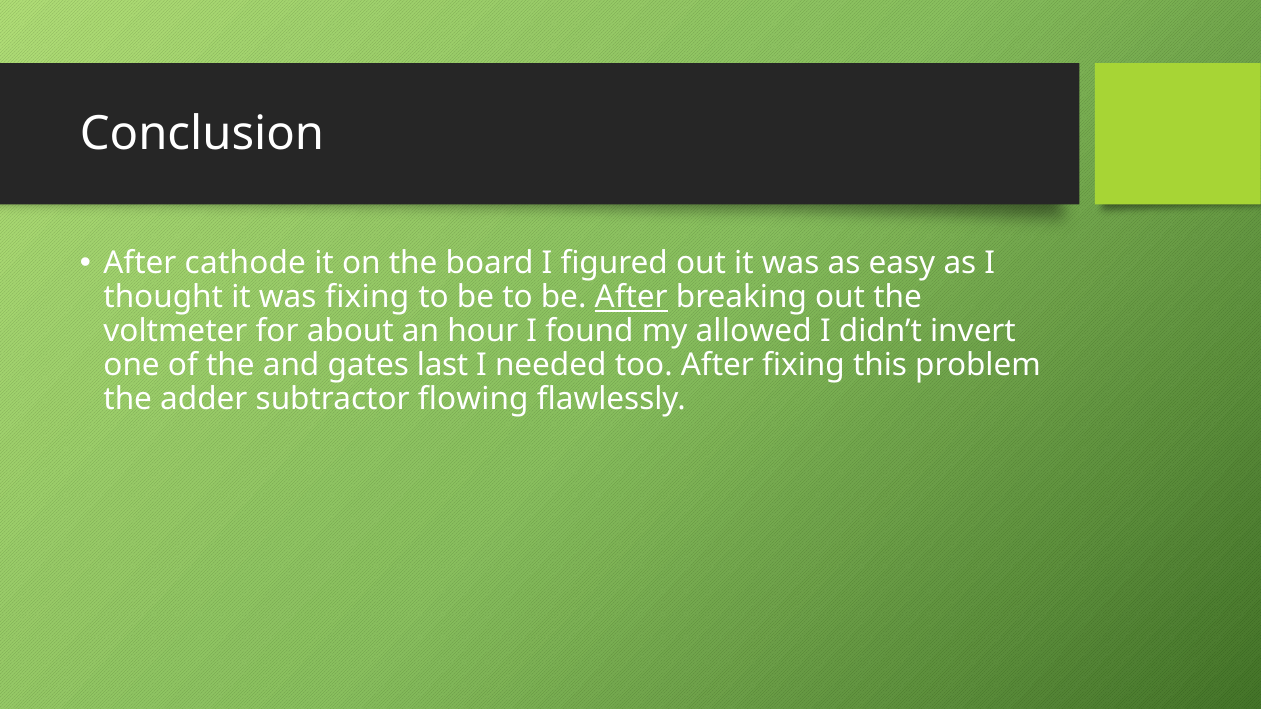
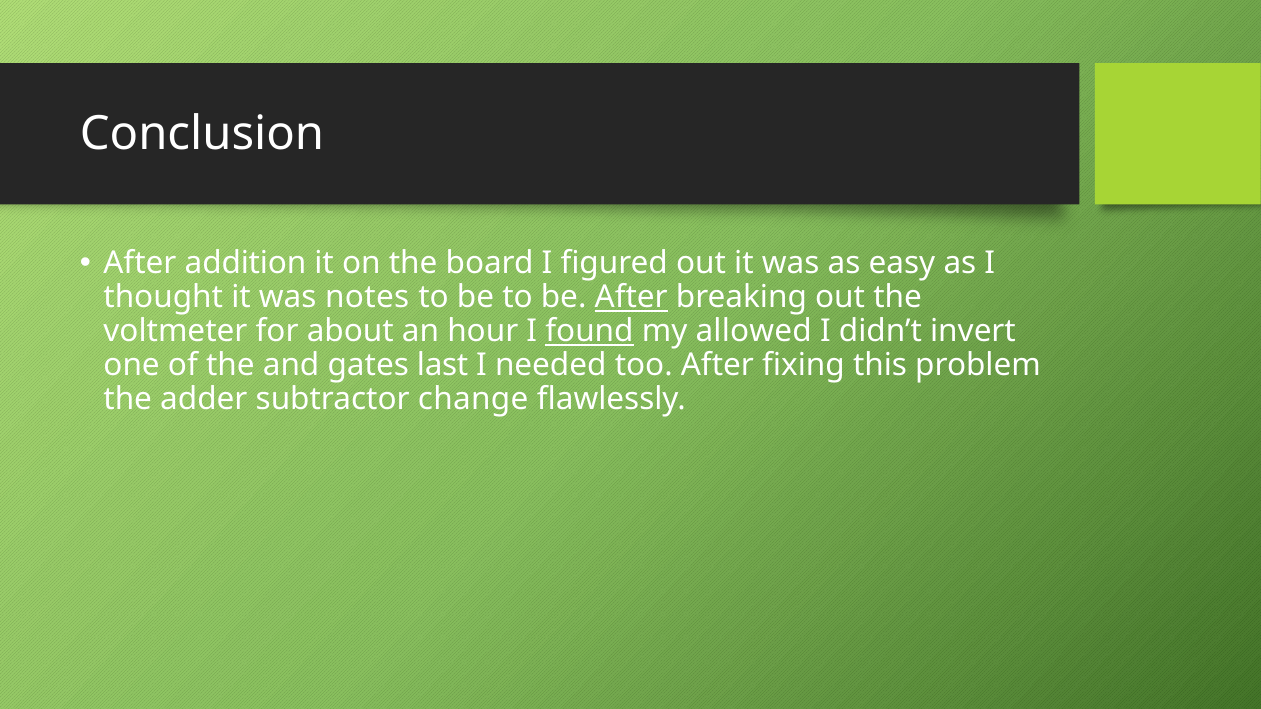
cathode: cathode -> addition (246, 263)
was fixing: fixing -> notes (367, 297)
found underline: none -> present (589, 331)
flowing: flowing -> change (473, 399)
